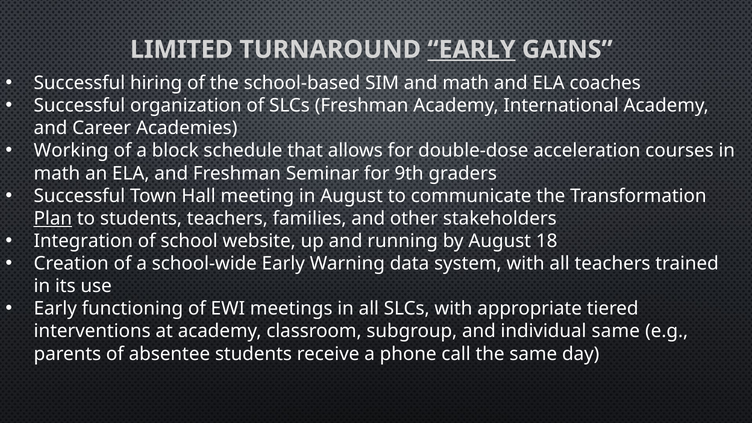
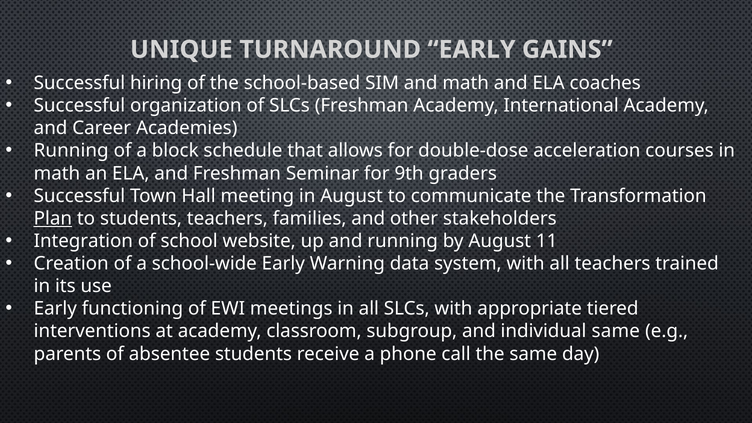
LIMITED: LIMITED -> UNIQUE (181, 50)
EARLY underline: present -> none (472, 50)
Working: Working -> Running (71, 151)
18: 18 -> 11 (547, 241)
